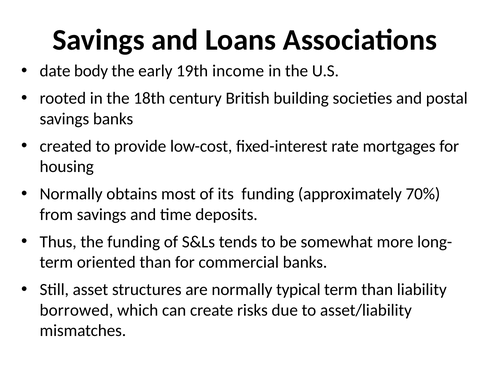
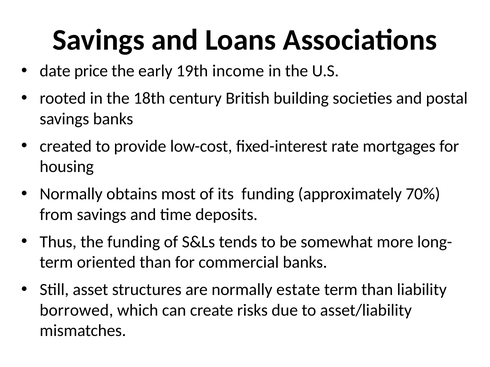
body: body -> price (91, 71)
typical: typical -> estate (298, 290)
